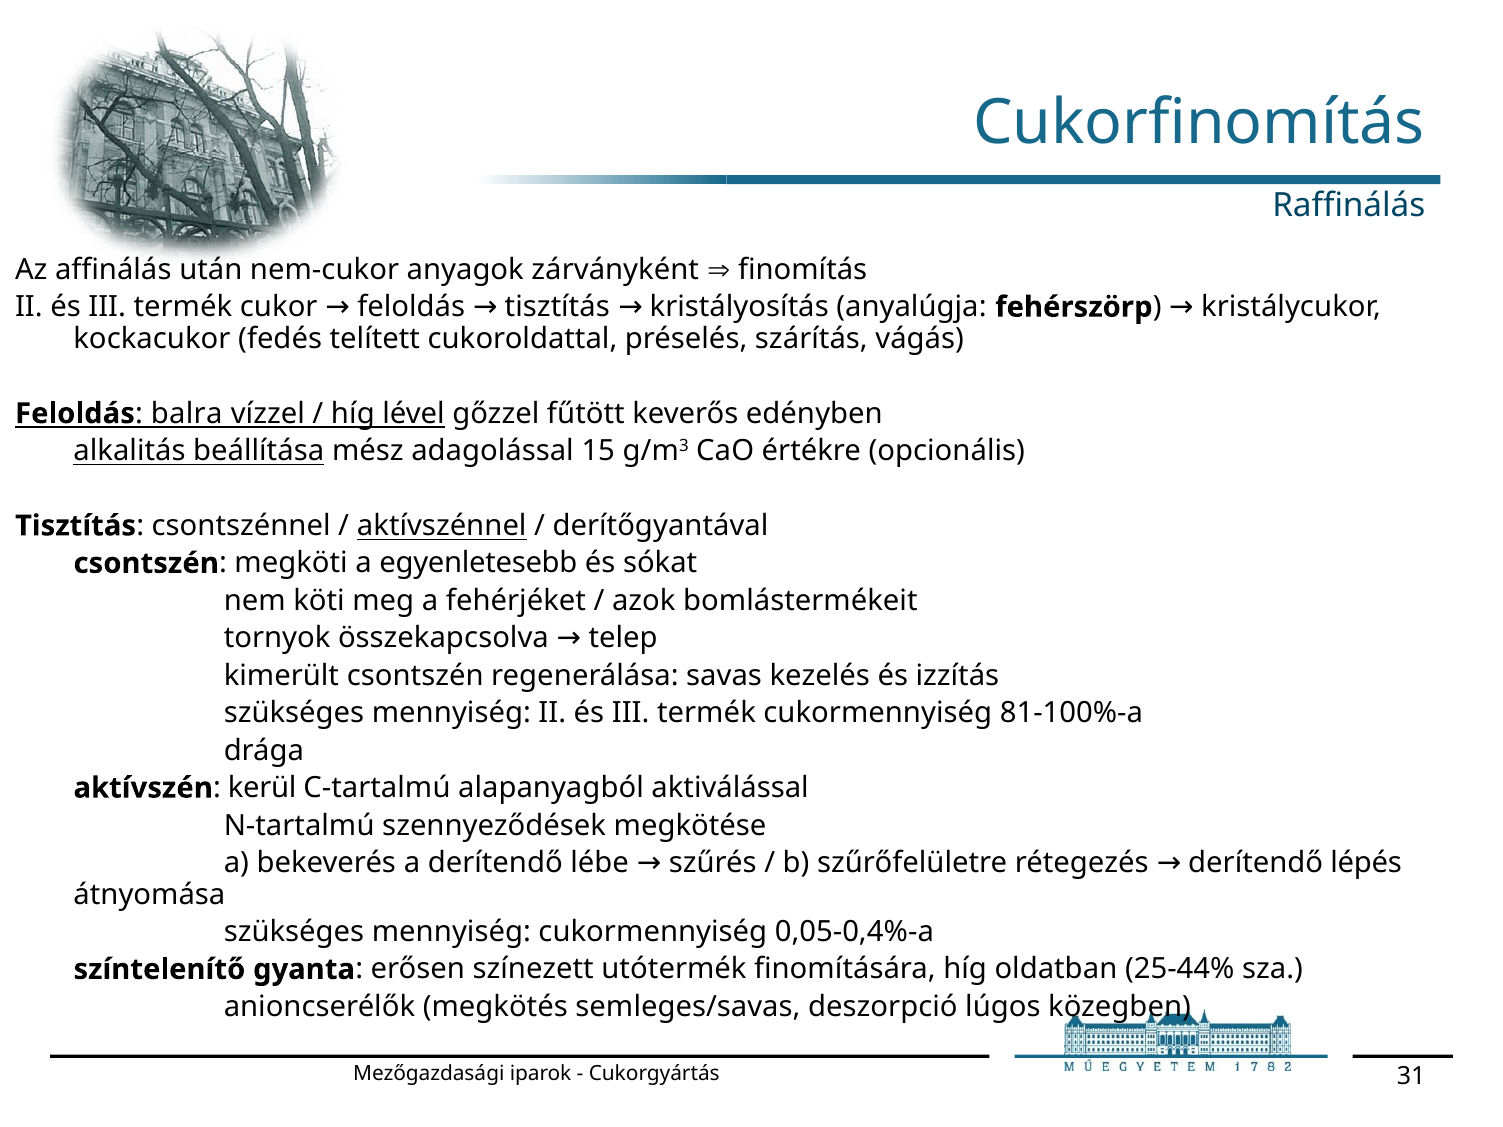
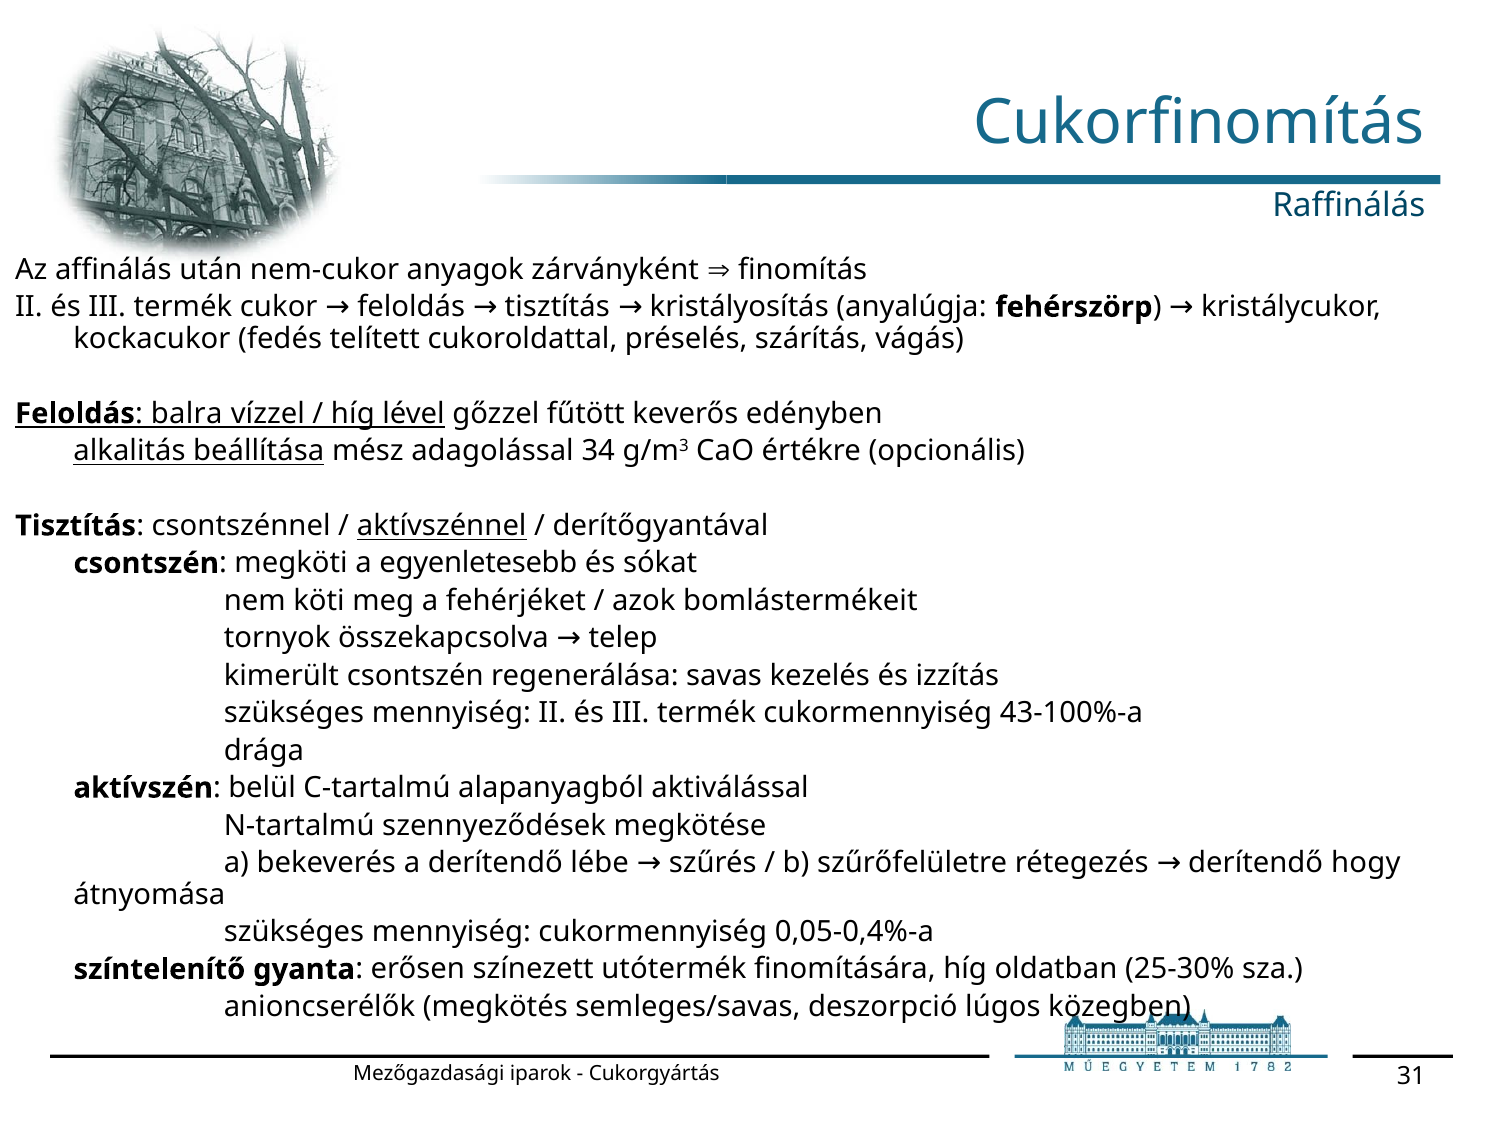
15: 15 -> 34 (598, 451)
81-100%-a: 81-100%-a -> 43-100%-a (1071, 713)
kerül: kerül -> belül (262, 788)
lépés: lépés -> hogy (1366, 863)
25-44%: 25-44% -> 25-30% (1180, 970)
